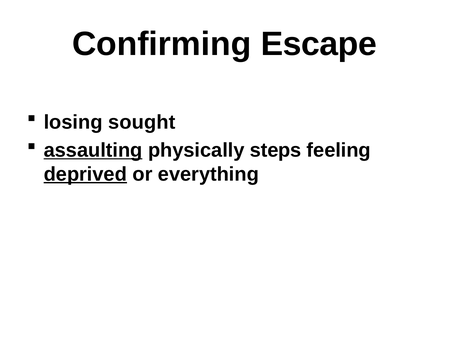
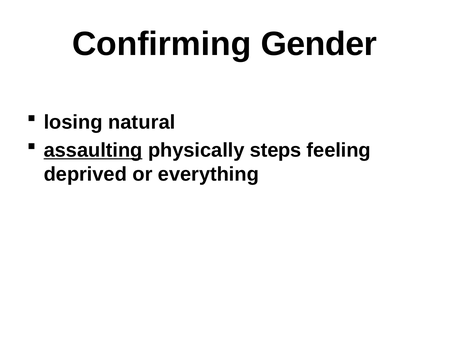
Escape: Escape -> Gender (319, 44)
sought: sought -> natural (142, 122)
deprived underline: present -> none (85, 174)
